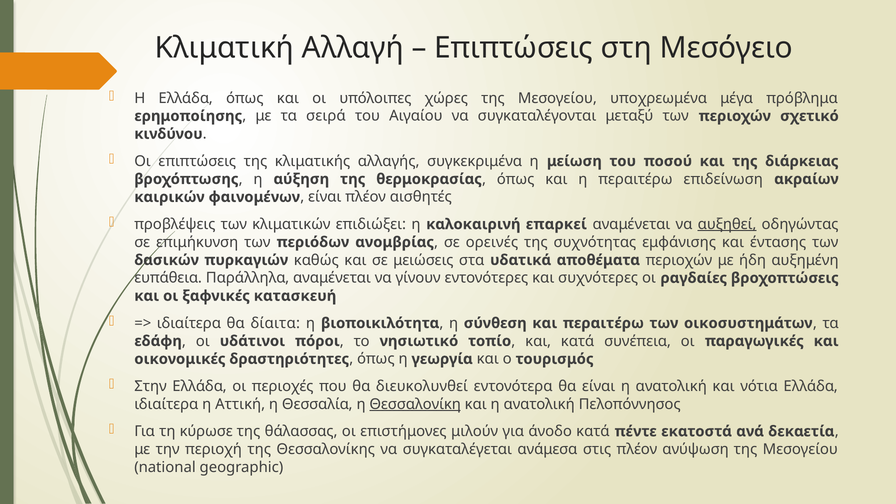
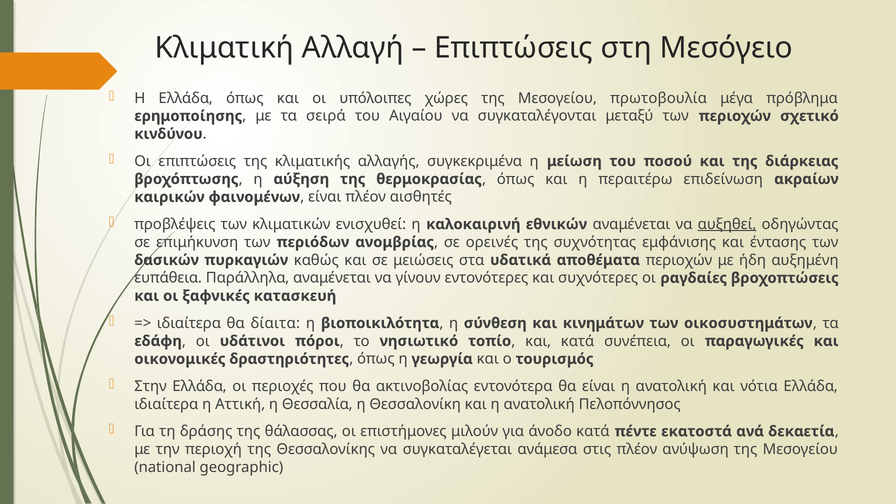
υποχρεωμένα: υποχρεωμένα -> πρωτοβουλία (659, 98)
επιδιώξει: επιδιώξει -> ενισχυθεί (371, 224)
επαρκεί: επαρκεί -> εθνικών (556, 224)
και περαιτέρω: περαιτέρω -> κινημάτων (603, 323)
διευκολυνθεί: διευκολυνθεί -> ακτινοβολίας (422, 386)
Θεσσαλονίκη underline: present -> none (415, 404)
κύρωσε: κύρωσε -> δράσης (206, 431)
